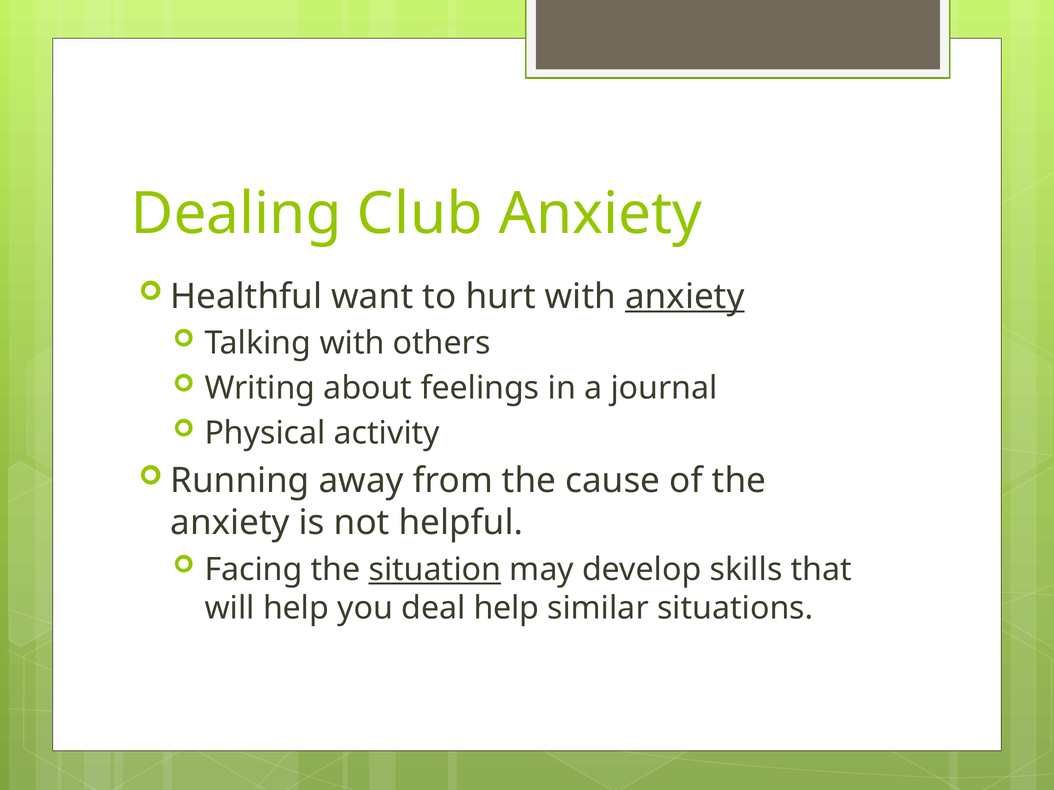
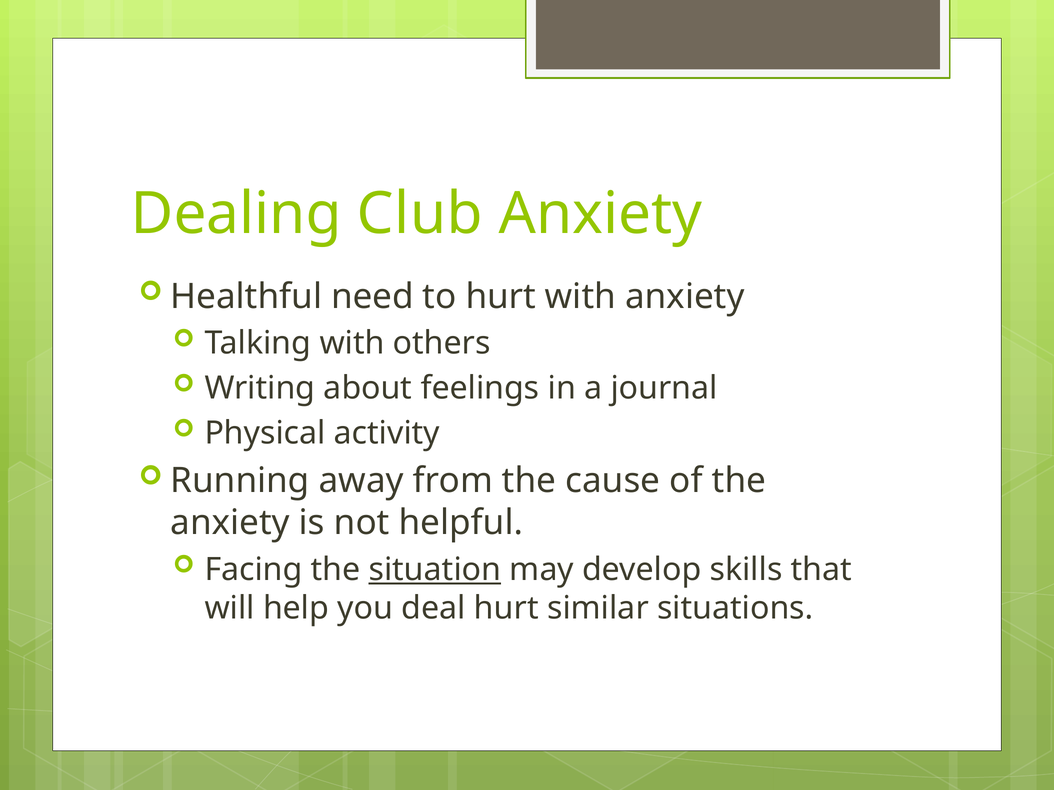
want: want -> need (372, 297)
anxiety underline: present -> none (685, 297)
deal help: help -> hurt (506, 608)
